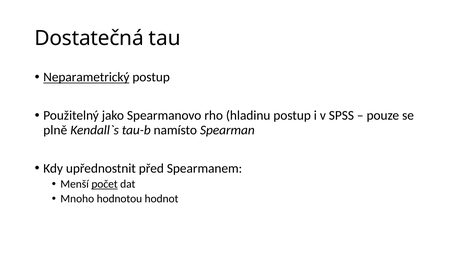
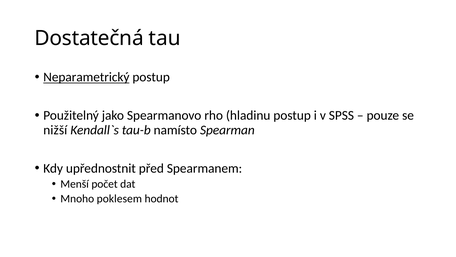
plně: plně -> nižší (55, 130)
počet underline: present -> none (105, 184)
hodnotou: hodnotou -> poklesem (119, 198)
